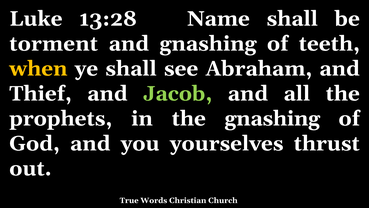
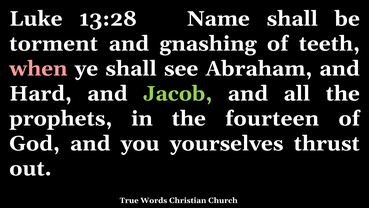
when colour: yellow -> pink (38, 69)
Thief: Thief -> Hard (41, 93)
the gnashing: gnashing -> fourteen (272, 118)
